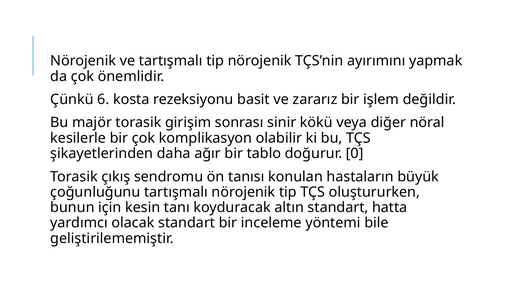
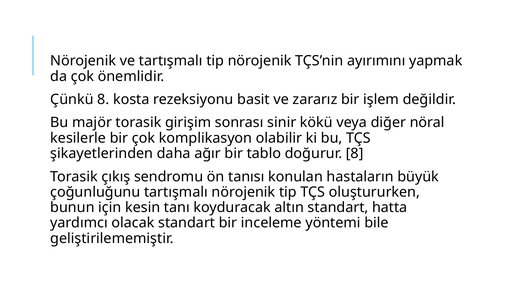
Çünkü 6: 6 -> 8 (103, 100)
doğurur 0: 0 -> 8 (355, 154)
